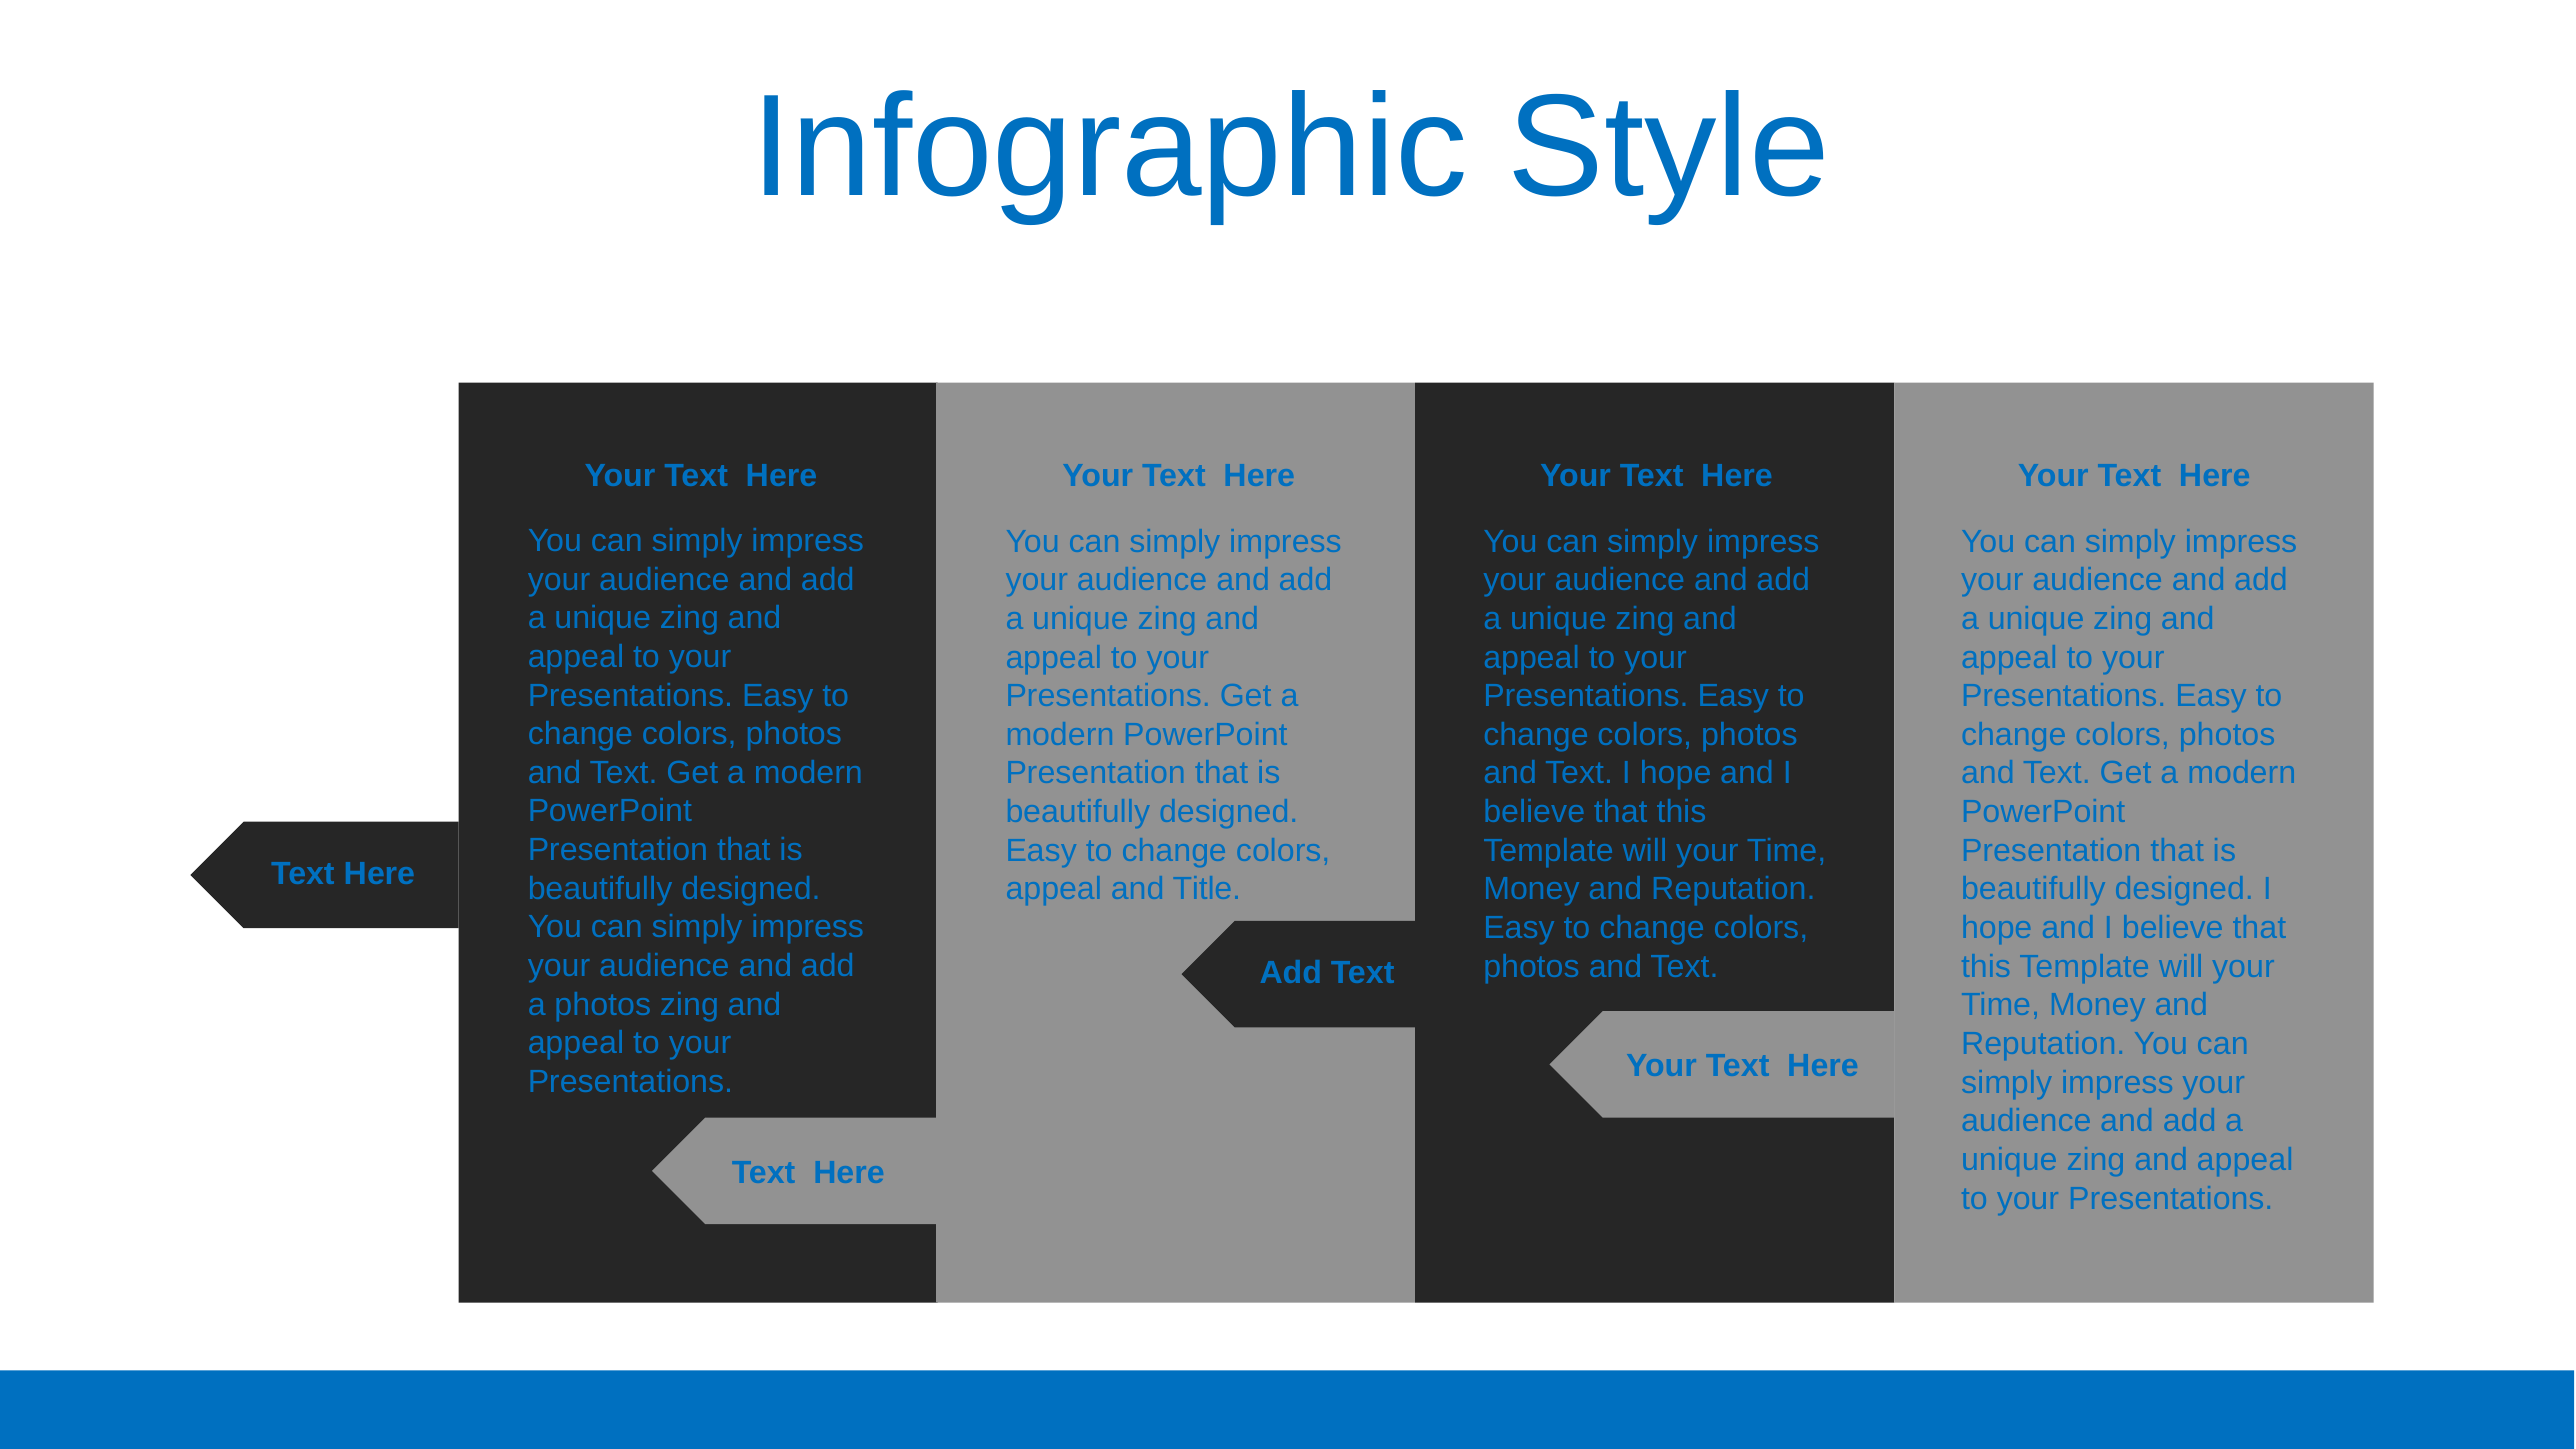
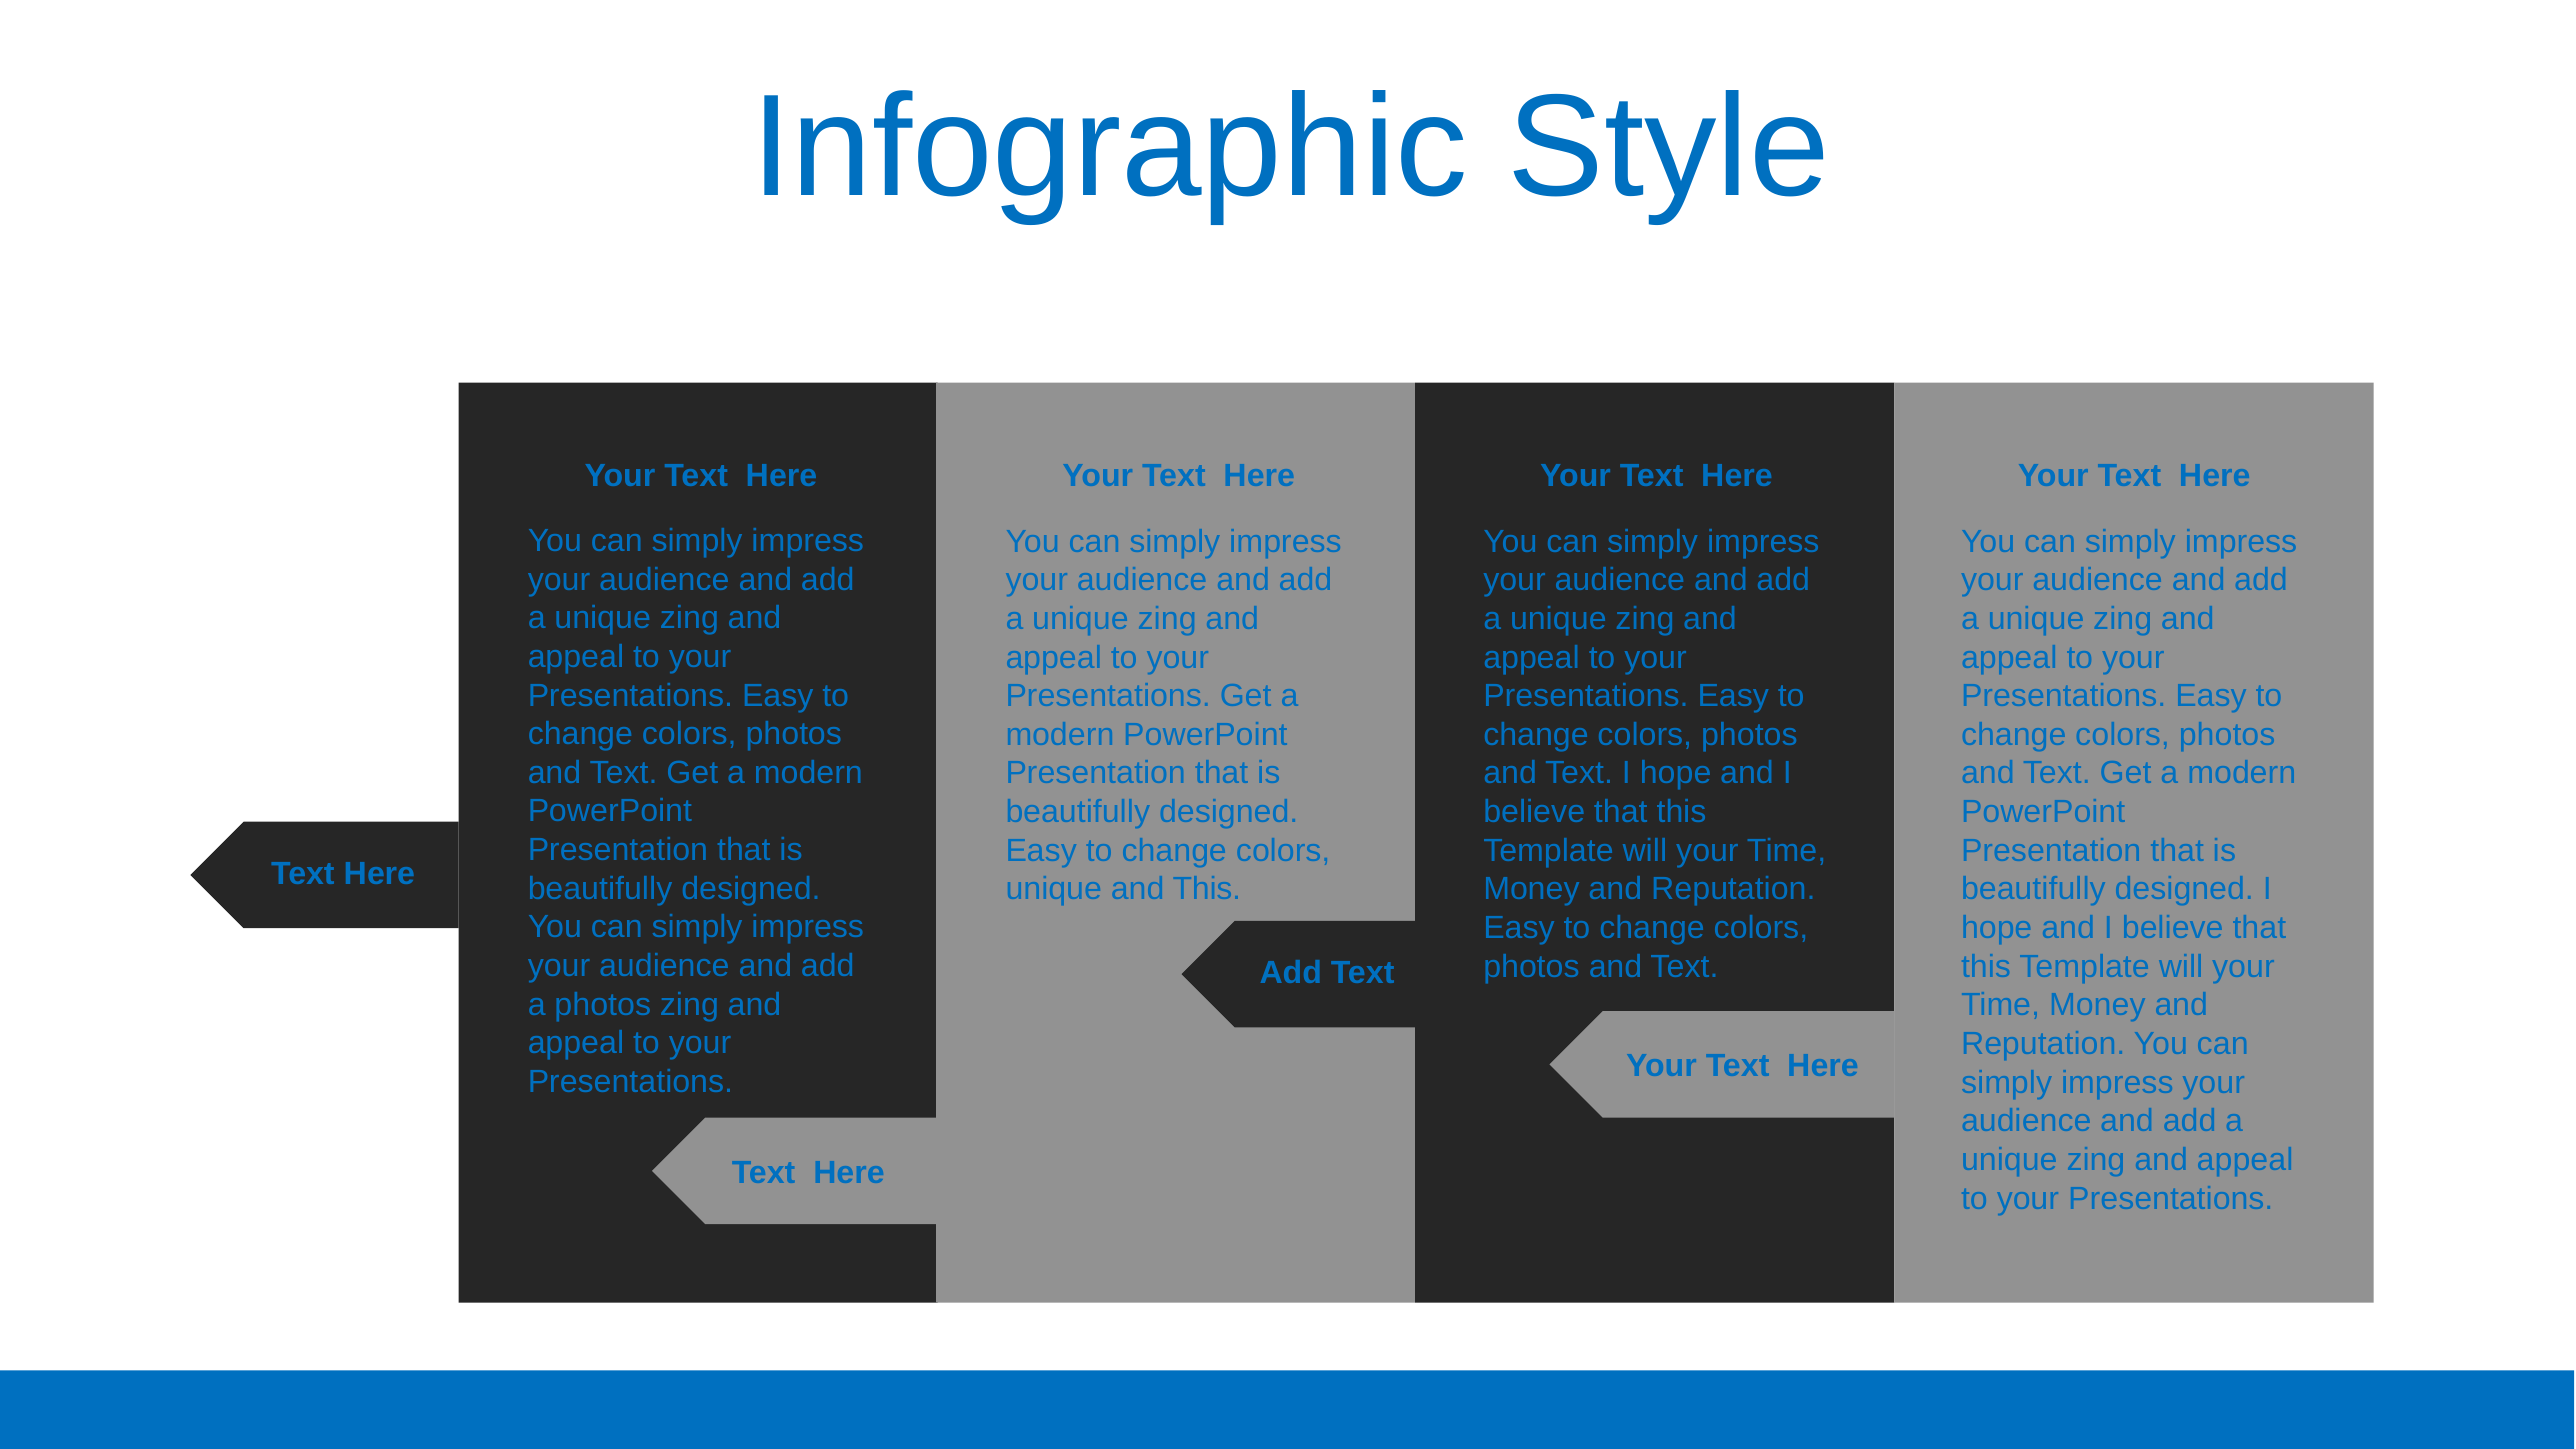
appeal: appeal -> unique (1054, 889)
and Title: Title -> This (1207, 889)
